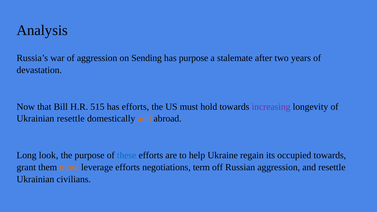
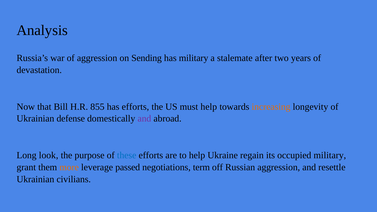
has purpose: purpose -> military (194, 58)
515: 515 -> 855 (97, 107)
must hold: hold -> help (209, 107)
increasing colour: purple -> orange (271, 107)
Ukrainian resettle: resettle -> defense (71, 119)
and colour: orange -> purple (144, 119)
occupied towards: towards -> military (330, 155)
leverage efforts: efforts -> passed (128, 167)
